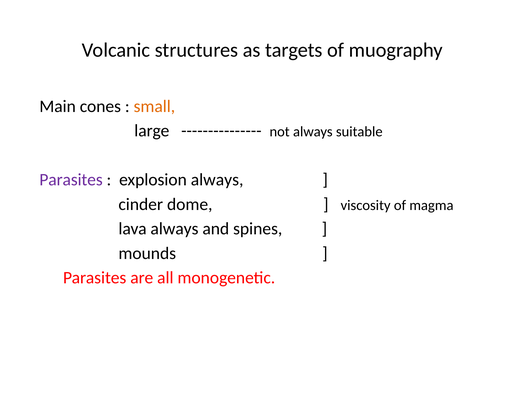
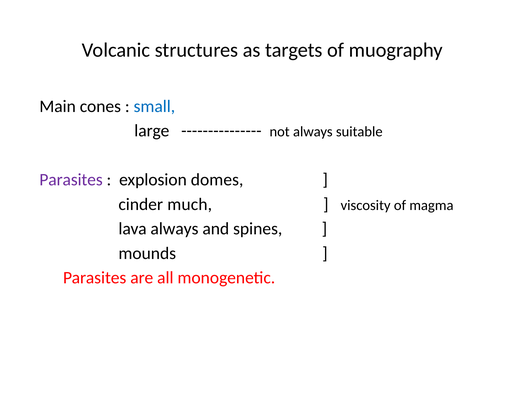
small colour: orange -> blue (154, 106)
explosion always: always -> domes (217, 180)
dome: dome -> much (190, 204)
